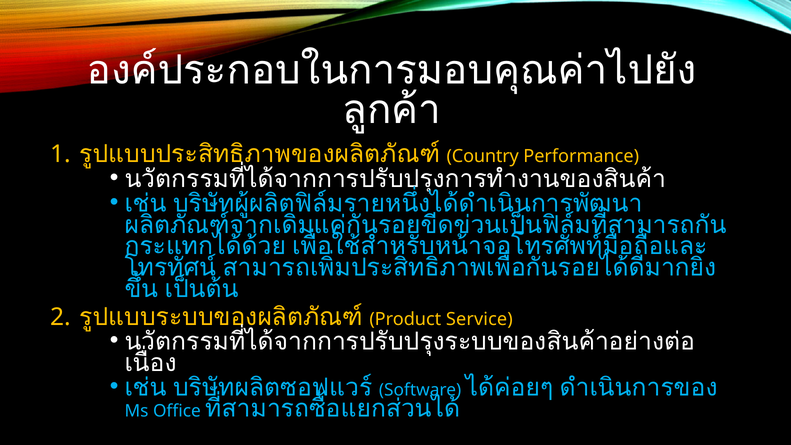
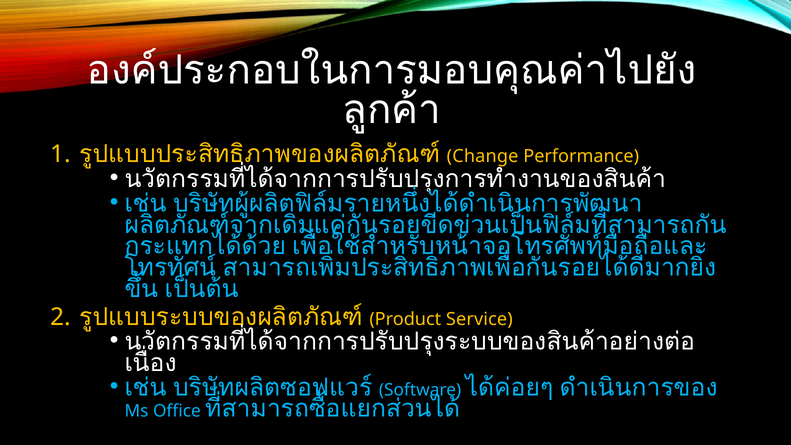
Country: Country -> Change (483, 156)
